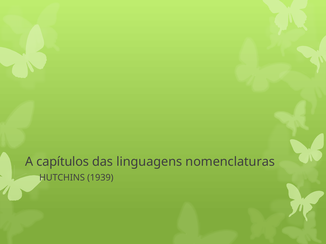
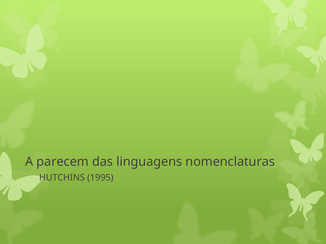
capítulos: capítulos -> parecem (63, 162)
1939: 1939 -> 1995 (100, 178)
